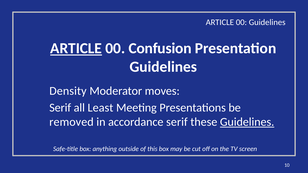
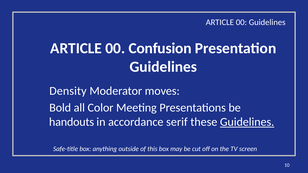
ARTICLE underline: present -> none (76, 48)
Serif: Serif -> Bold (60, 108)
Least: Least -> Color (101, 108)
removed: removed -> handouts (72, 122)
